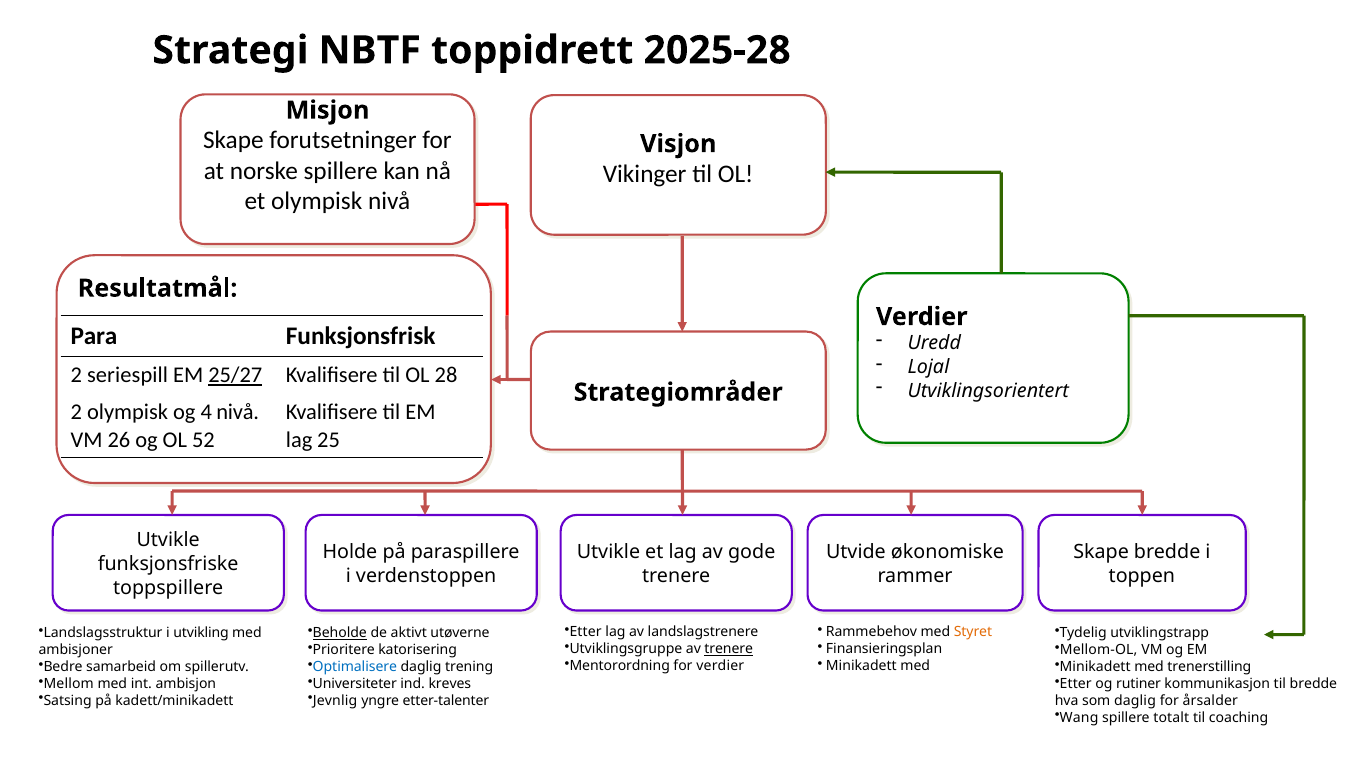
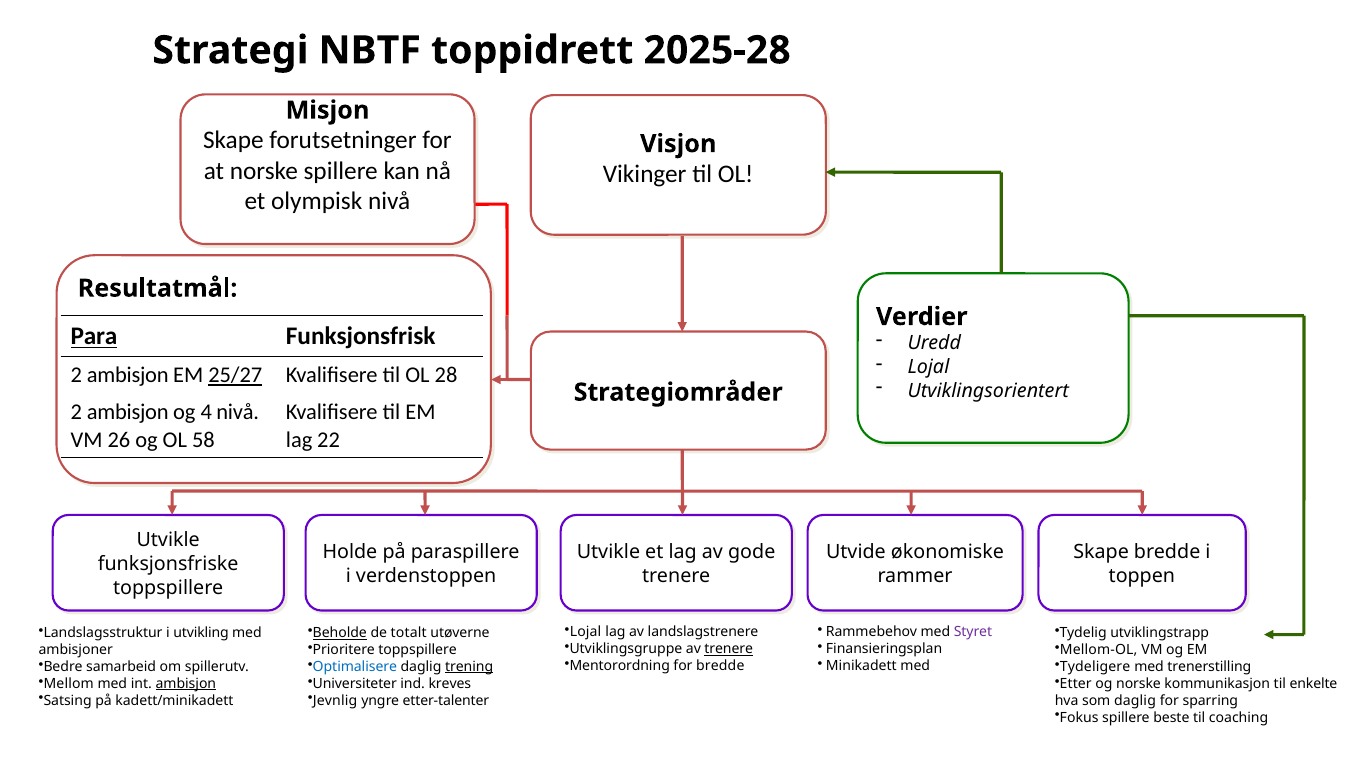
Para underline: none -> present (94, 336)
seriespill: seriespill -> ambisjon (128, 375)
olympisk: olympisk -> ambisjon (128, 412)
52: 52 -> 58 (203, 440)
25: 25 -> 22 (329, 440)
Etter: Etter -> Lojal (586, 632)
Styret colour: orange -> purple (973, 632)
aktivt: aktivt -> totalt (409, 633)
Prioritere katorisering: katorisering -> toppspillere (418, 650)
for verdier: verdier -> bredde (720, 666)
trening underline: none -> present (469, 667)
Minikadett: Minikadett -> Tydeligere (1095, 667)
ambisjon underline: none -> present (186, 684)
og rutiner: rutiner -> norske (1139, 684)
til bredde: bredde -> enkelte (1313, 684)
årsalder: årsalder -> sparring (1210, 700)
Wang: Wang -> Fokus (1079, 717)
totalt: totalt -> beste (1171, 717)
